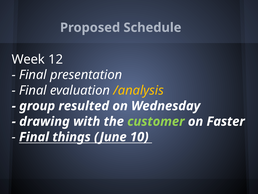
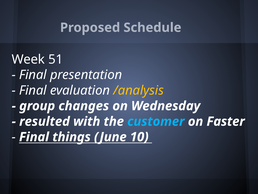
12: 12 -> 51 (56, 59)
resulted: resulted -> changes (84, 106)
drawing: drawing -> resulted (45, 121)
customer colour: light green -> light blue (156, 121)
